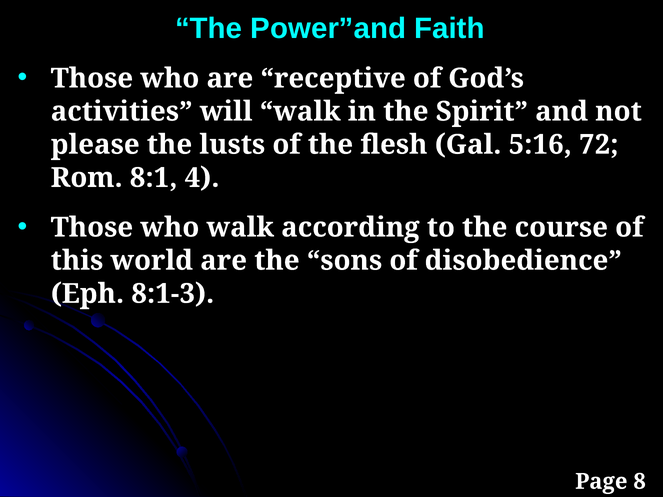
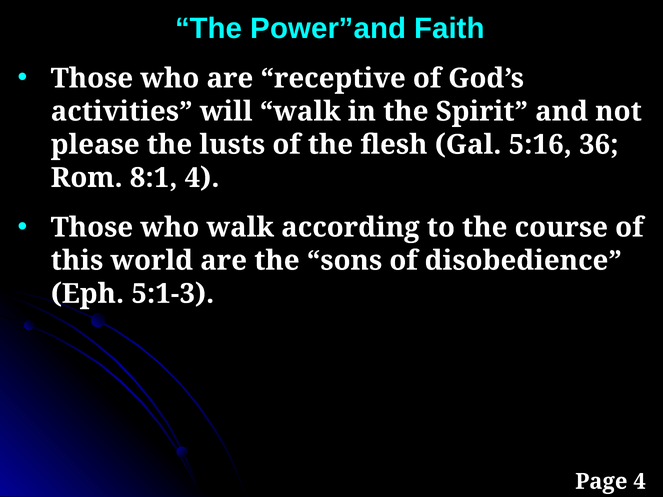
72: 72 -> 36 (599, 145)
8:1-3: 8:1-3 -> 5:1-3 (173, 294)
Page 8: 8 -> 4 (640, 482)
